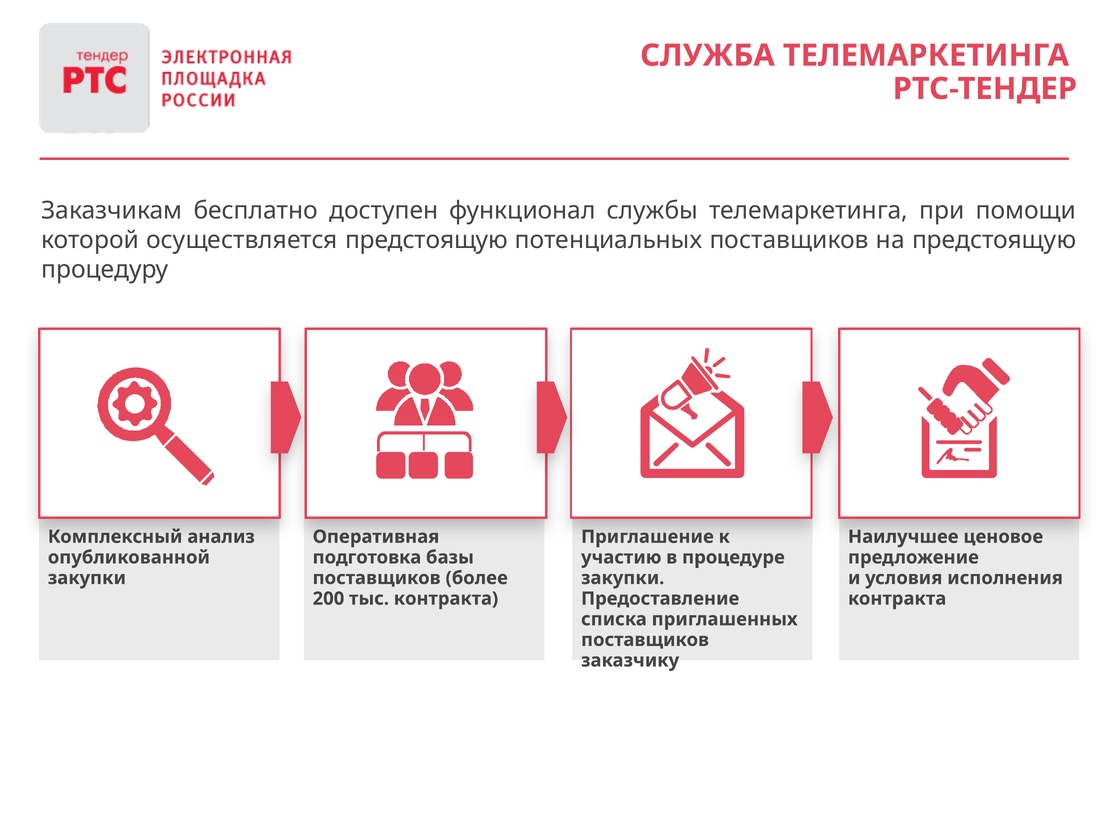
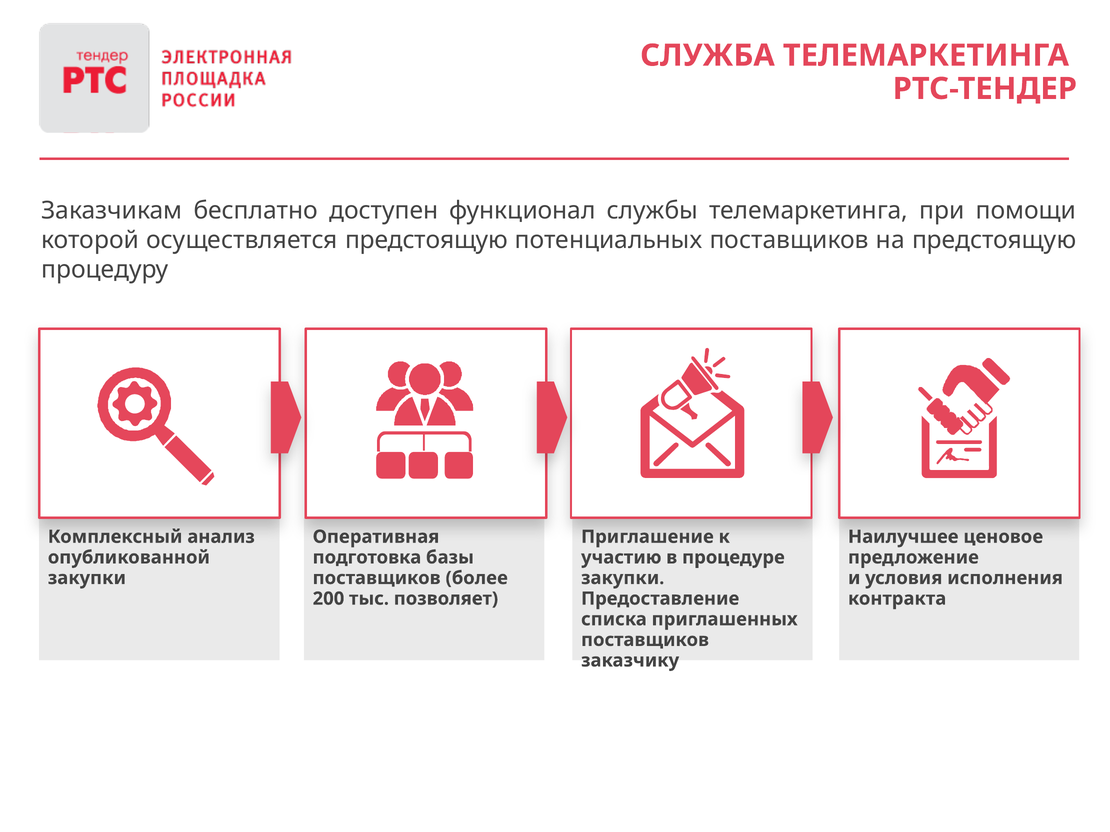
тыс контракта: контракта -> позволяет (446, 599)
